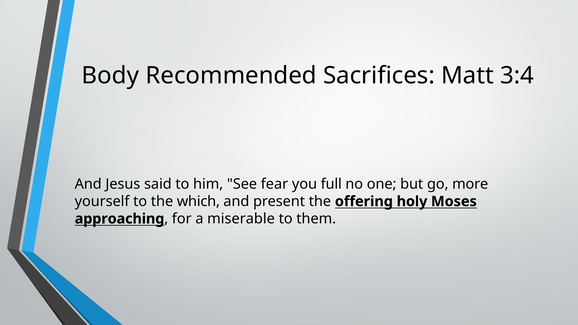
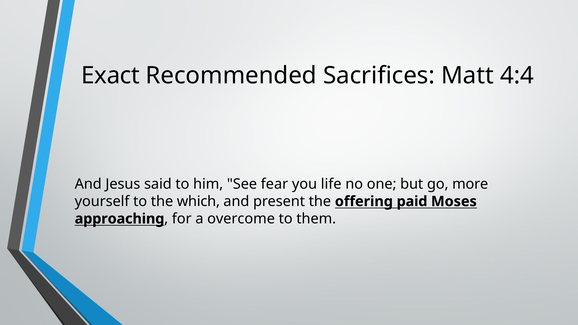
Body: Body -> Exact (111, 76)
3:4: 3:4 -> 4:4 (517, 76)
full: full -> life (331, 184)
holy: holy -> paid (412, 201)
miserable: miserable -> overcome (241, 219)
